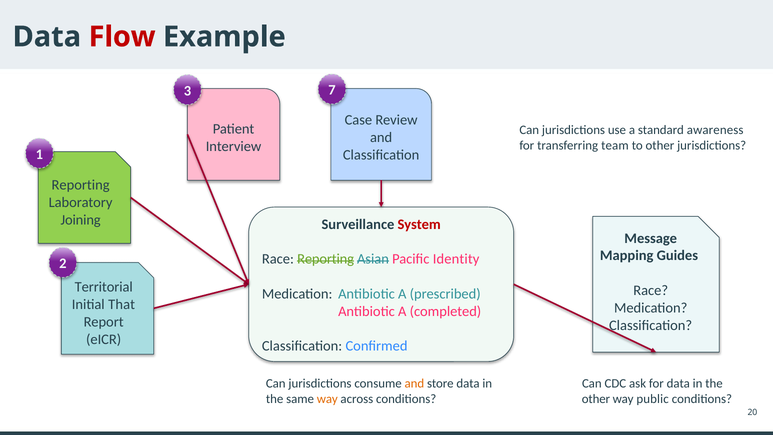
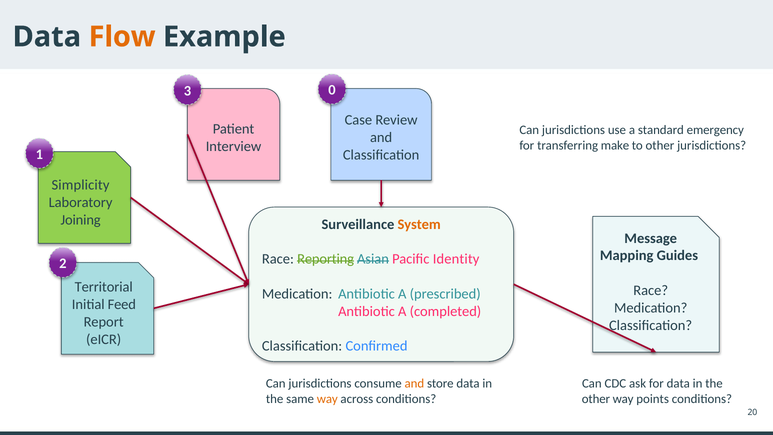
Flow colour: red -> orange (122, 37)
7: 7 -> 0 (332, 90)
awareness: awareness -> emergency (715, 130)
team: team -> make (615, 145)
Reporting: Reporting -> Simplicity (81, 185)
System colour: red -> orange (419, 224)
That: That -> Feed (122, 304)
public: public -> points (653, 399)
